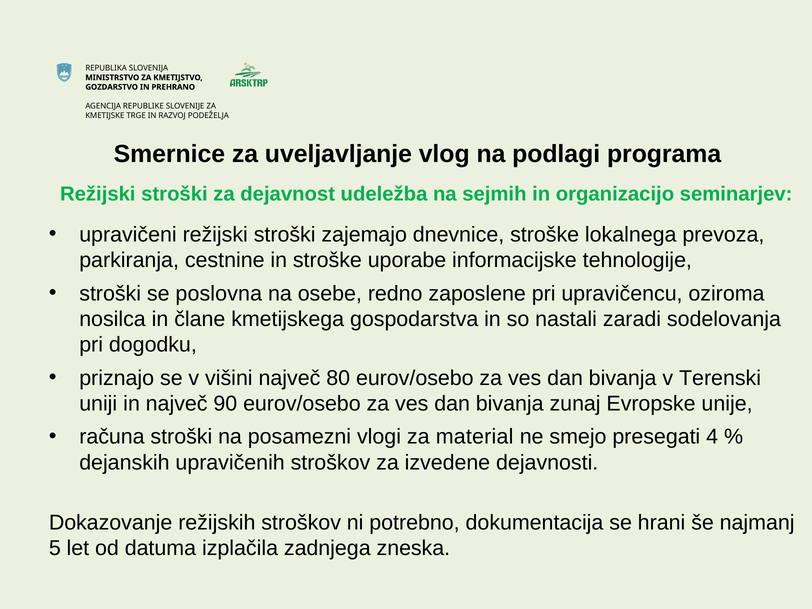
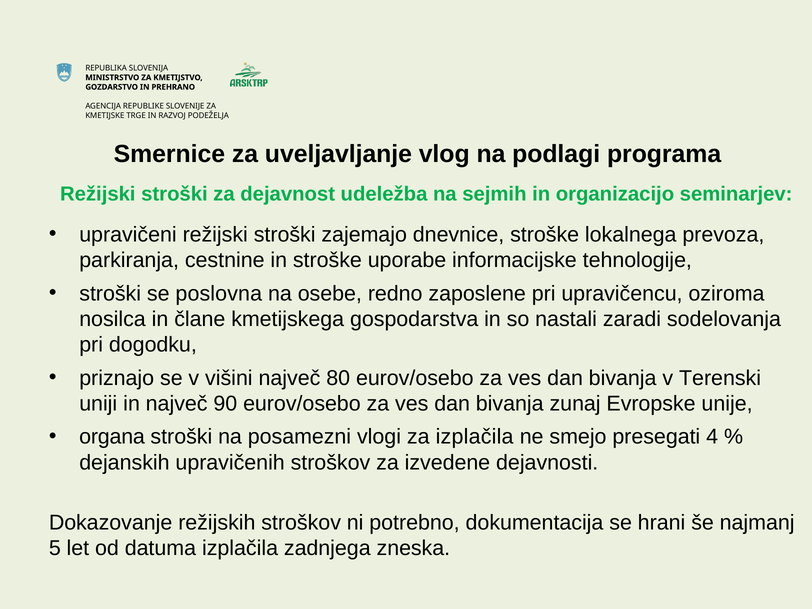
računa: računa -> organa (112, 437)
za material: material -> izplačila (475, 437)
